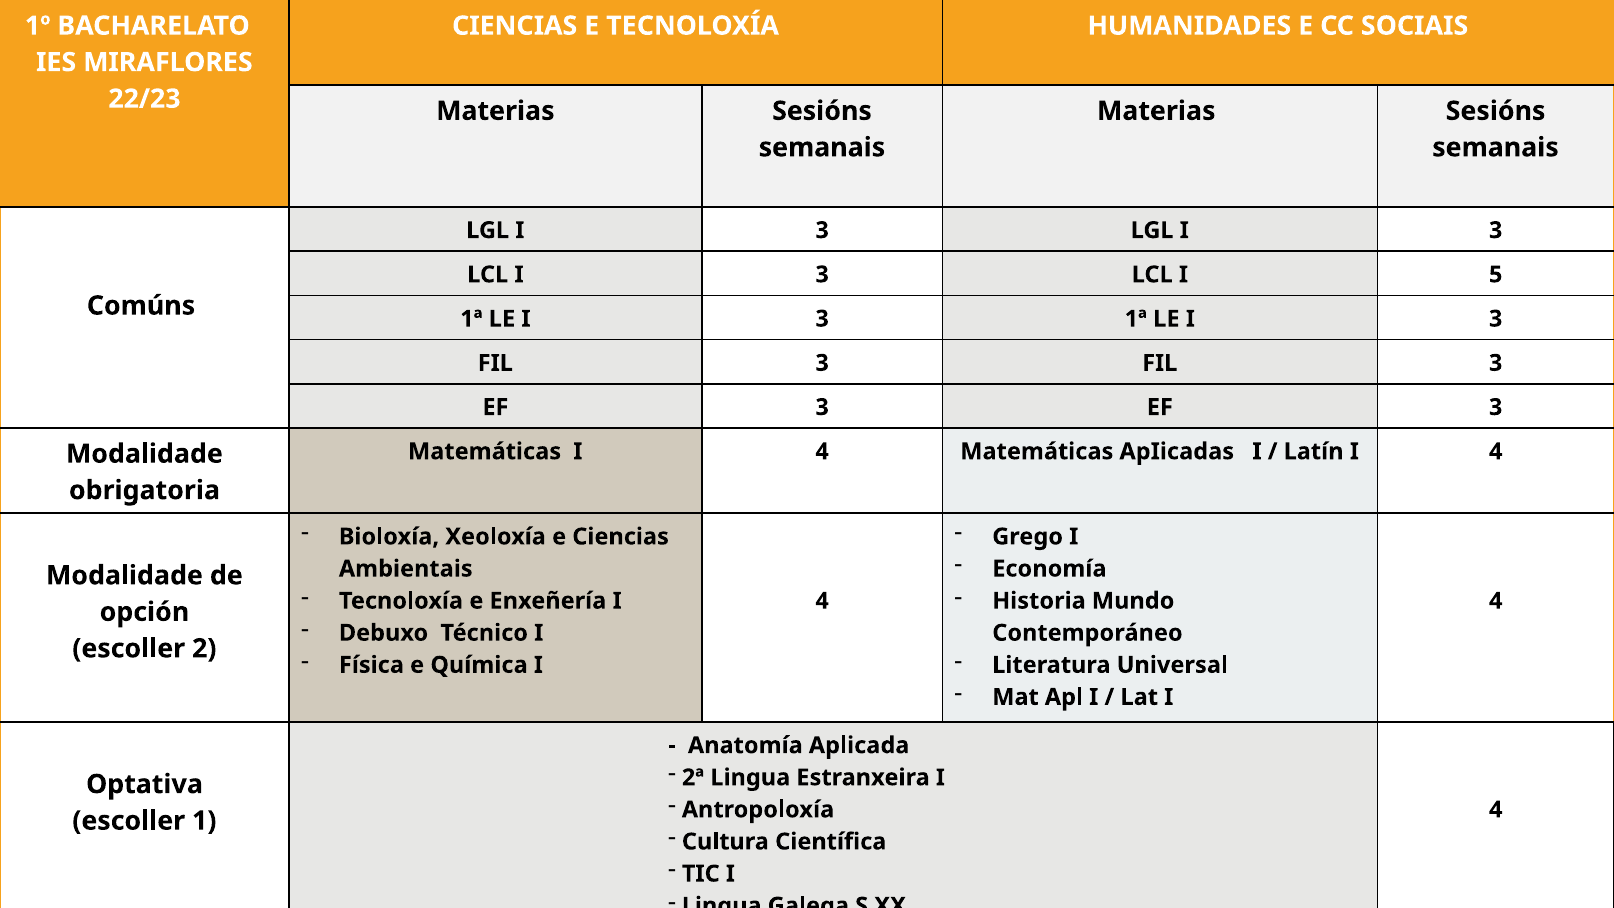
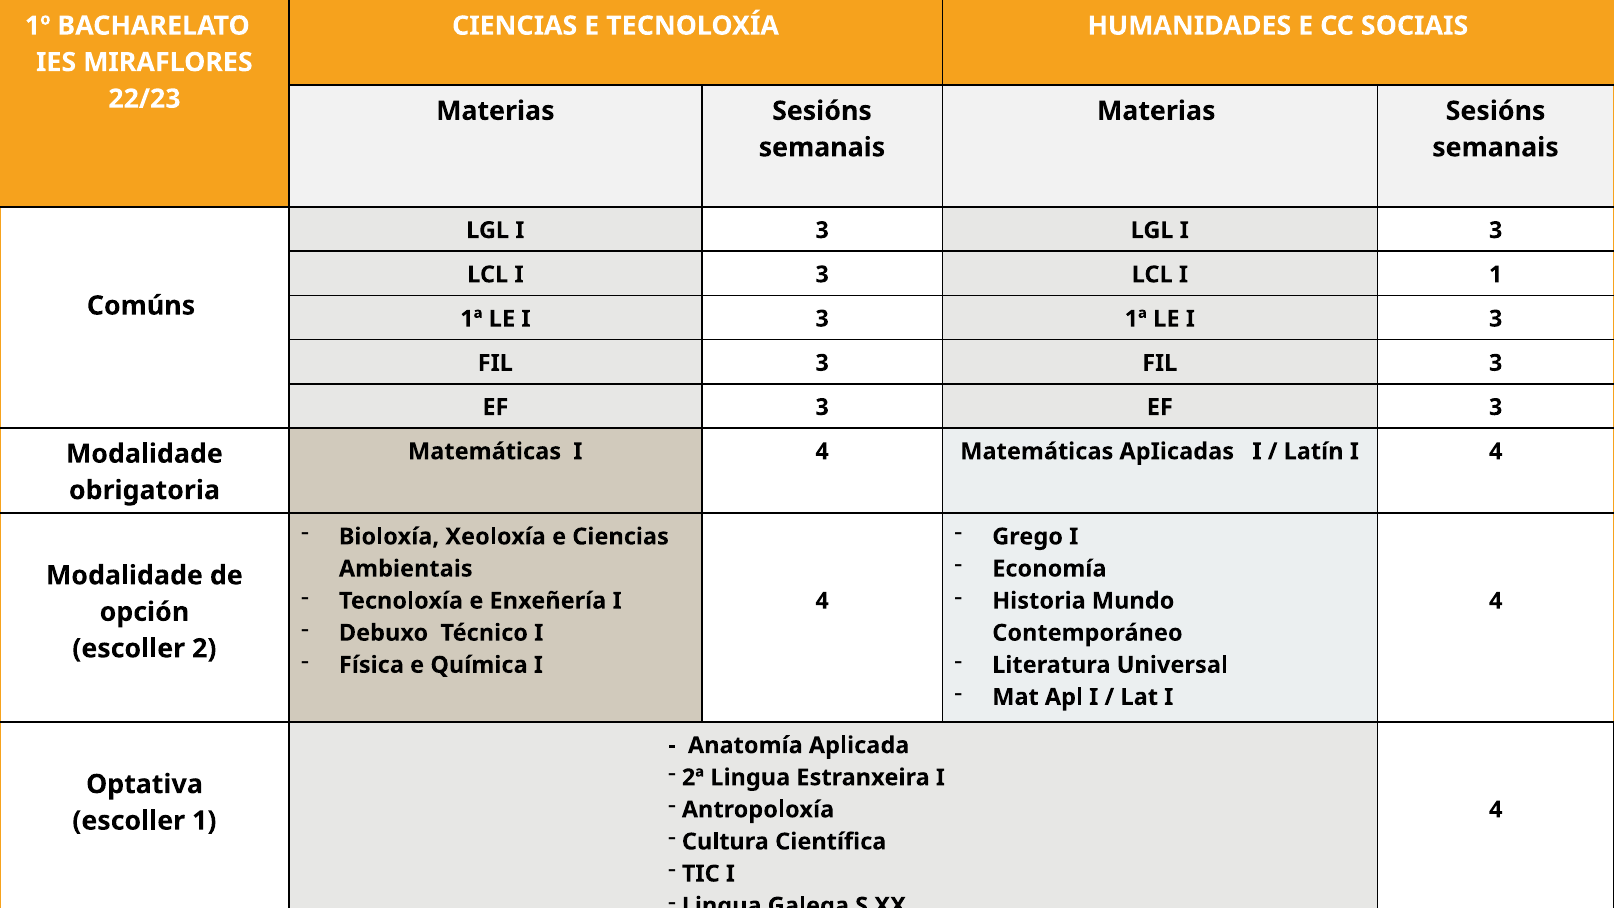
I 5: 5 -> 1 (1496, 275)
